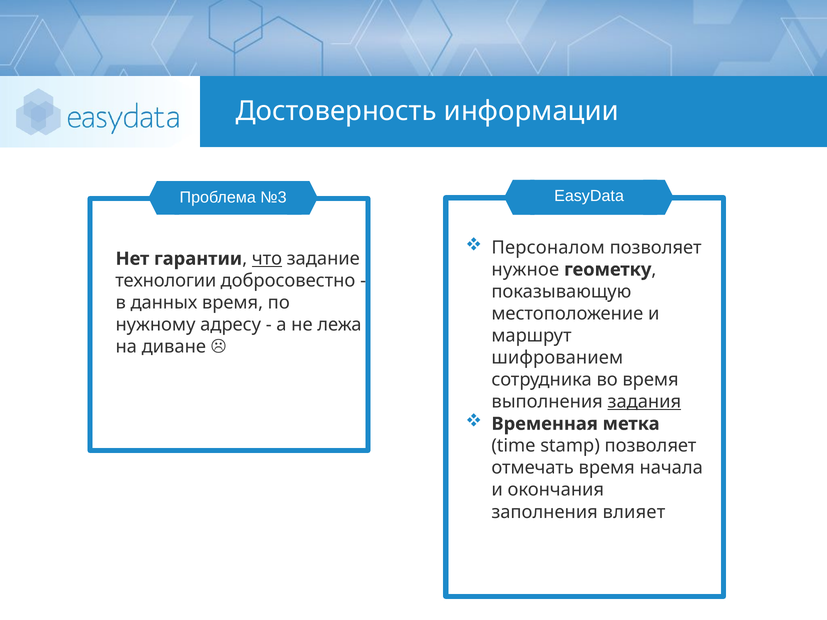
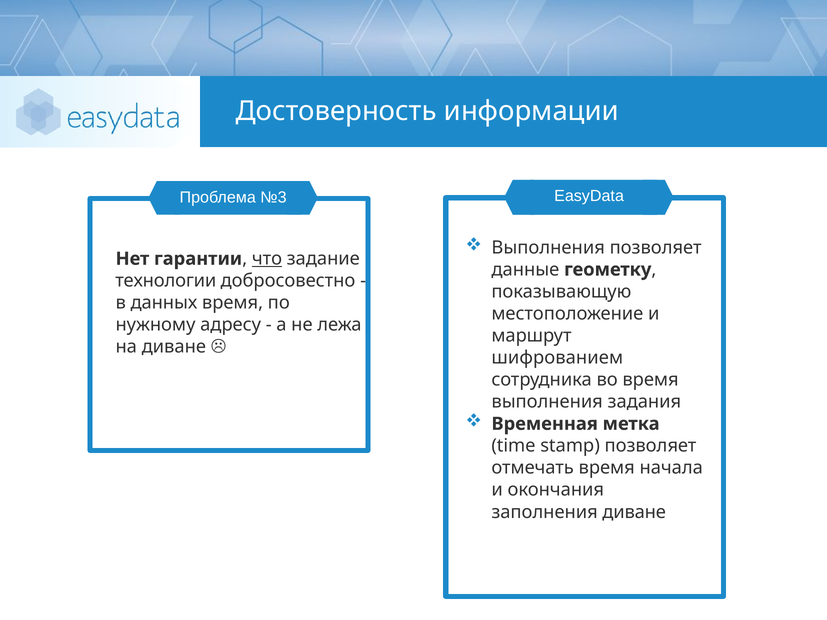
Персоналом: Персоналом -> Выполнения (548, 248)
нужное: нужное -> данные (525, 270)
задания underline: present -> none (644, 402)
заполнения влияет: влияет -> диване (634, 512)
